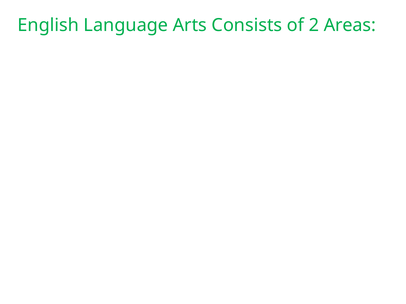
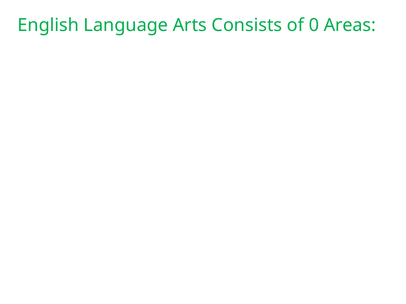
2: 2 -> 0 (314, 25)
